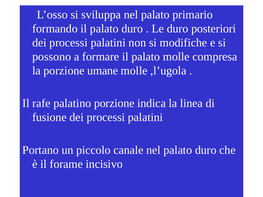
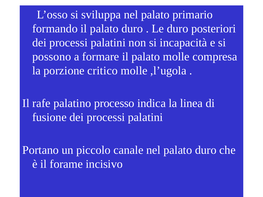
modifiche: modifiche -> incapacità (183, 43)
umane: umane -> critico (103, 71)
palatino porzione: porzione -> processo (114, 103)
